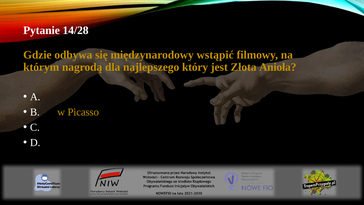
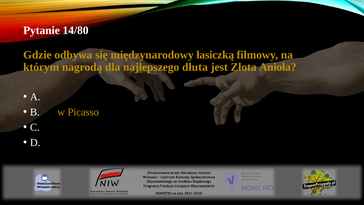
14/28: 14/28 -> 14/80 (76, 30)
wstąpić: wstąpić -> łasiczką (215, 55)
który: który -> dłuta (195, 67)
